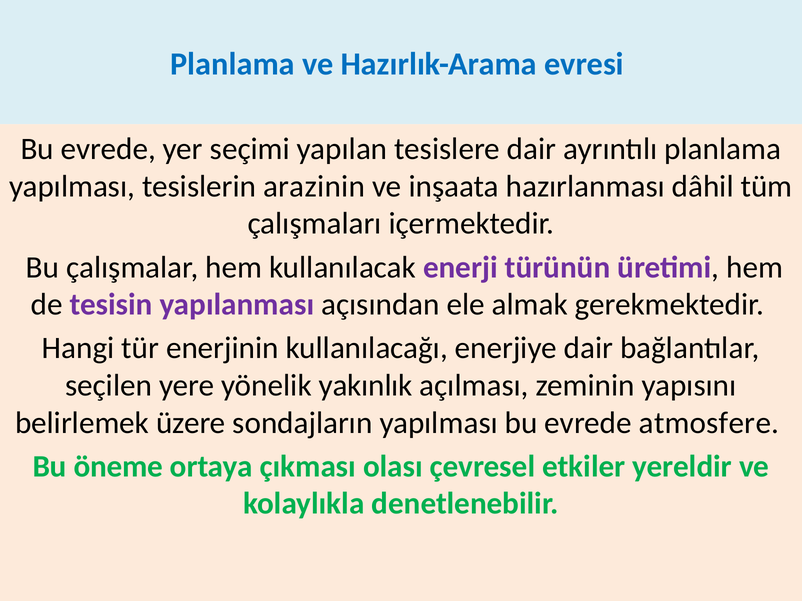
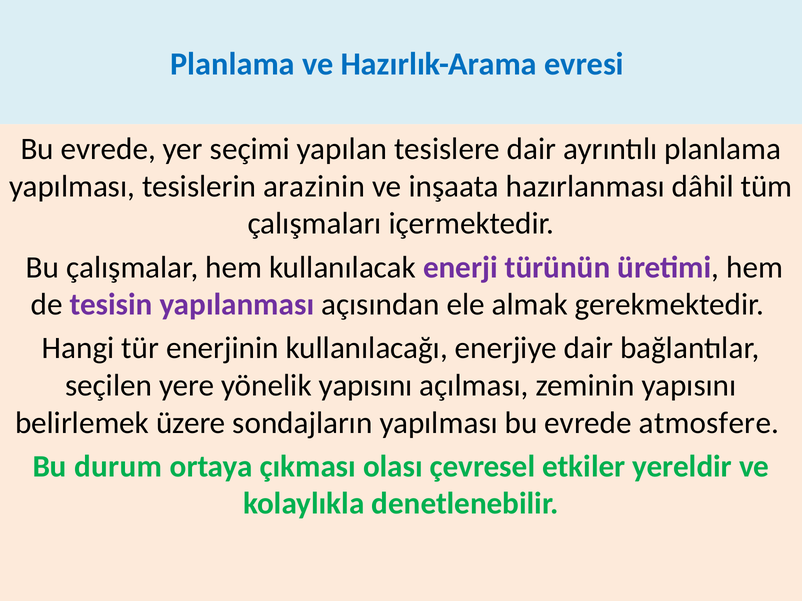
yönelik yakınlık: yakınlık -> yapısını (366, 386)
öneme: öneme -> durum (118, 467)
